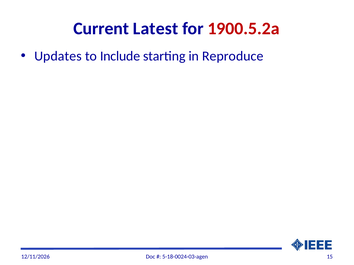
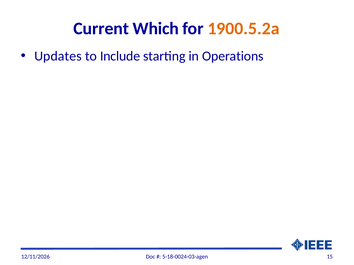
Latest: Latest -> Which (156, 29)
1900.5.2a colour: red -> orange (244, 29)
Reproduce: Reproduce -> Operations (233, 56)
